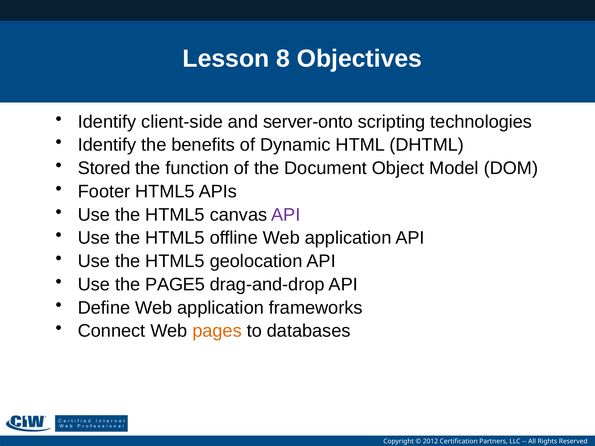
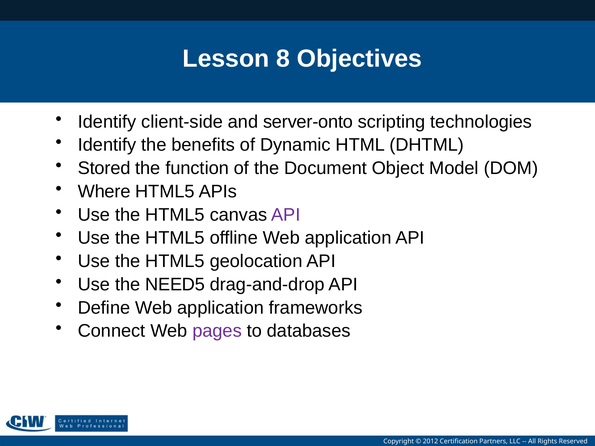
Footer: Footer -> Where (104, 192)
PAGE5: PAGE5 -> NEED5 (175, 285)
pages colour: orange -> purple (217, 331)
